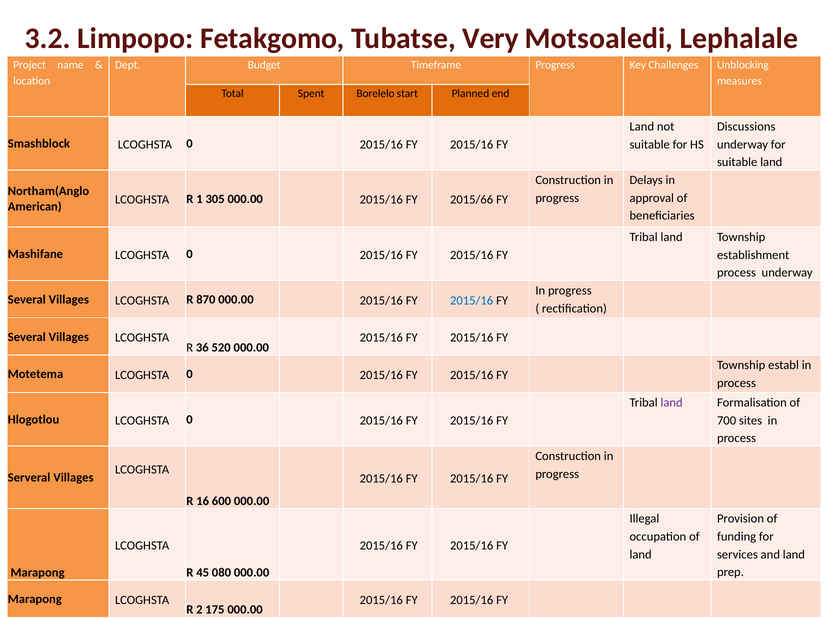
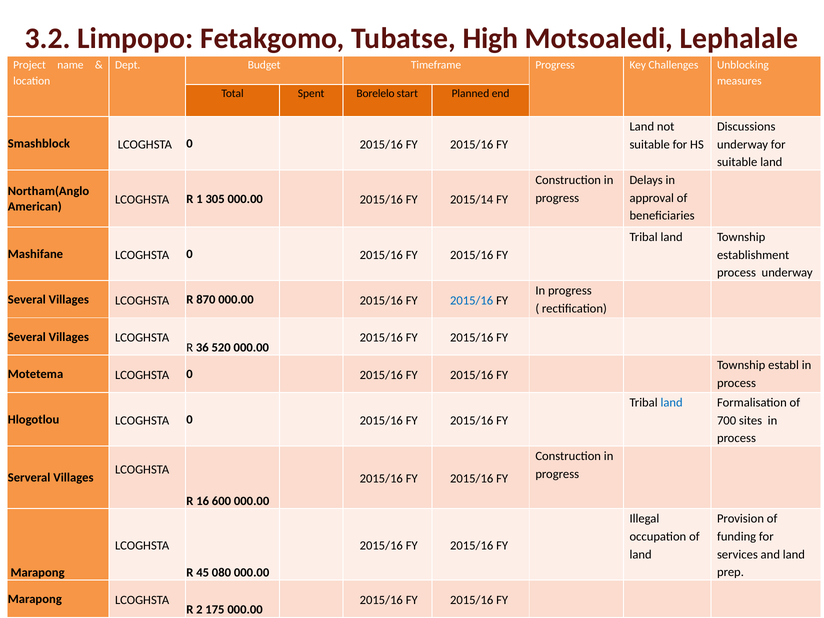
Very: Very -> High (490, 39)
2015/66: 2015/66 -> 2015/14 (472, 200)
land colour: purple -> blue (672, 403)
